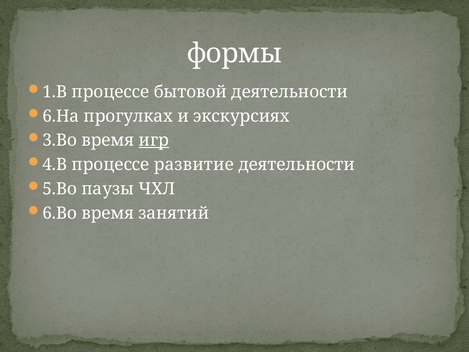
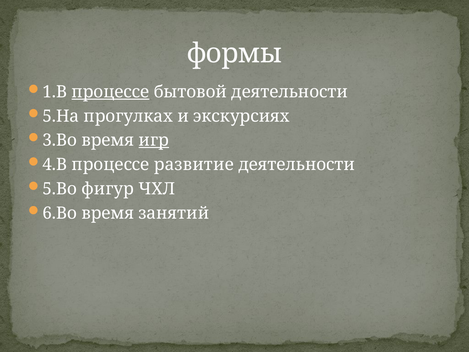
процессе underline: none -> present (110, 92)
6.На: 6.На -> 5.На (61, 116)
паузы: паузы -> фигур (108, 189)
